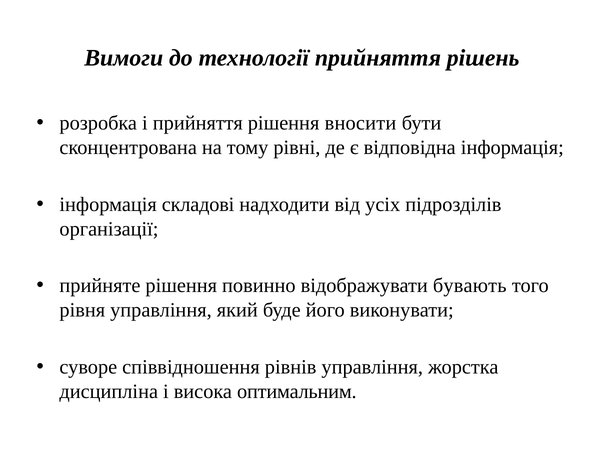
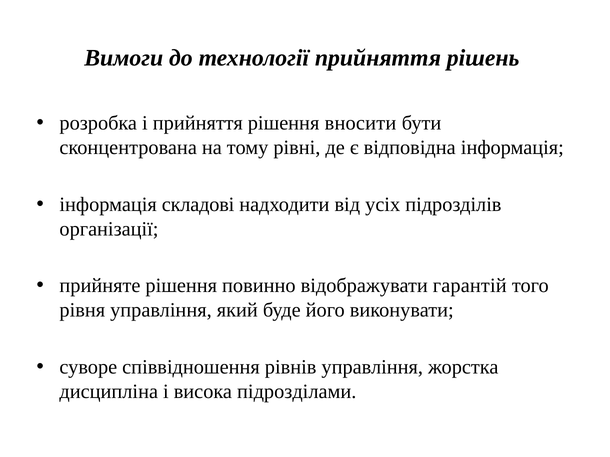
бувають: бувають -> гарантій (470, 286)
оптимальним: оптимальним -> підрозділами (297, 392)
